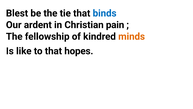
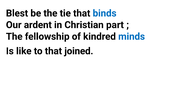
pain: pain -> part (115, 25)
minds colour: orange -> blue (132, 36)
hopes: hopes -> joined (79, 51)
